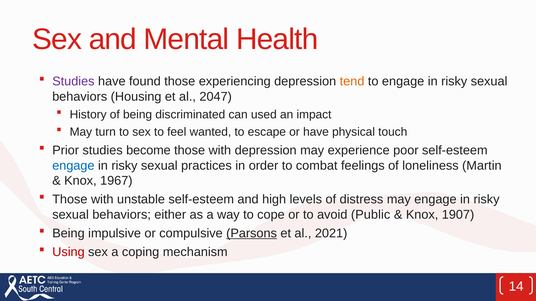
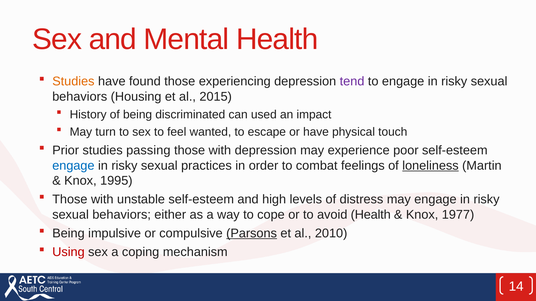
Studies colour: purple -> orange (73, 82)
tend colour: orange -> purple (352, 82)
2047: 2047 -> 2015 (216, 97)
become: become -> passing (148, 151)
loneliness underline: none -> present (430, 166)
1967: 1967 -> 1995 (116, 181)
avoid Public: Public -> Health (371, 215)
1907: 1907 -> 1977 (458, 215)
2021: 2021 -> 2010 (331, 234)
